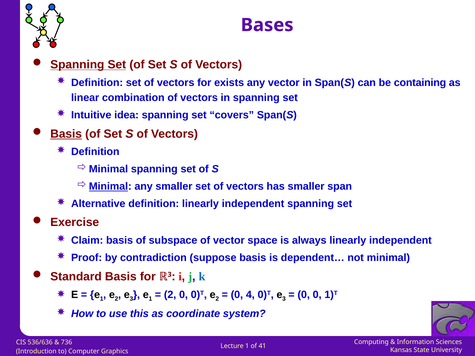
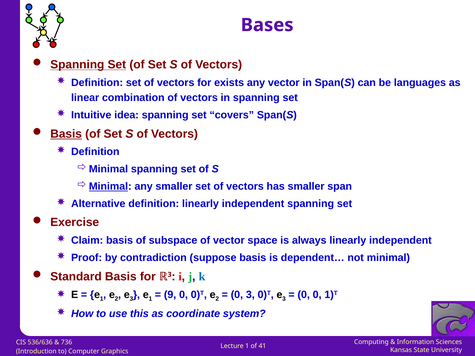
containing: containing -> languages (420, 83)
2: 2 -> 9 (170, 295)
0 4: 4 -> 3 (250, 295)
